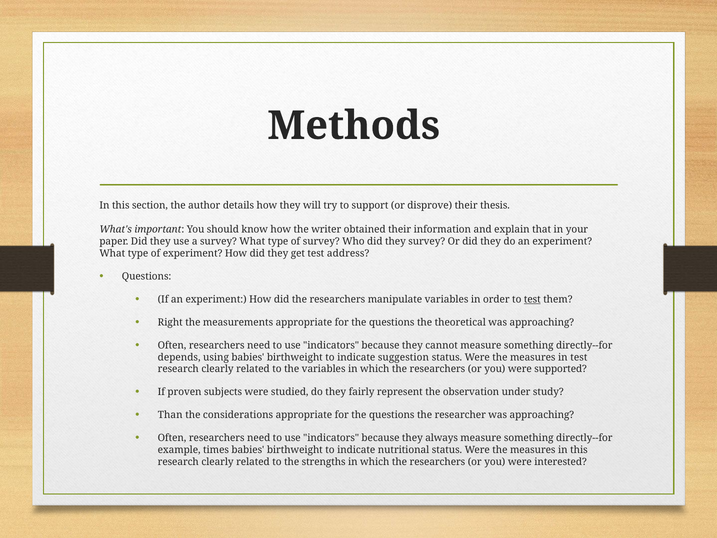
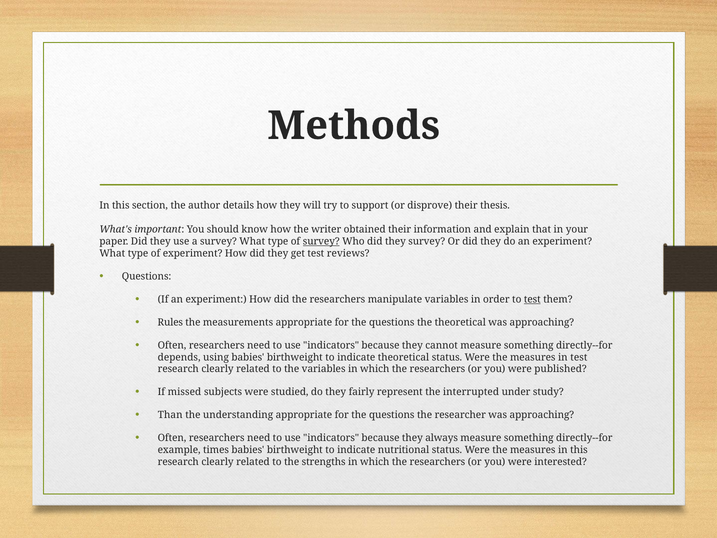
survey underline: none -> present (321, 241)
address: address -> reviews (348, 253)
Right: Right -> Rules (170, 322)
indicate suggestion: suggestion -> theoretical (403, 357)
supported: supported -> published (561, 369)
proven: proven -> missed (184, 392)
observation: observation -> interrupted (471, 392)
considerations: considerations -> understanding (238, 415)
